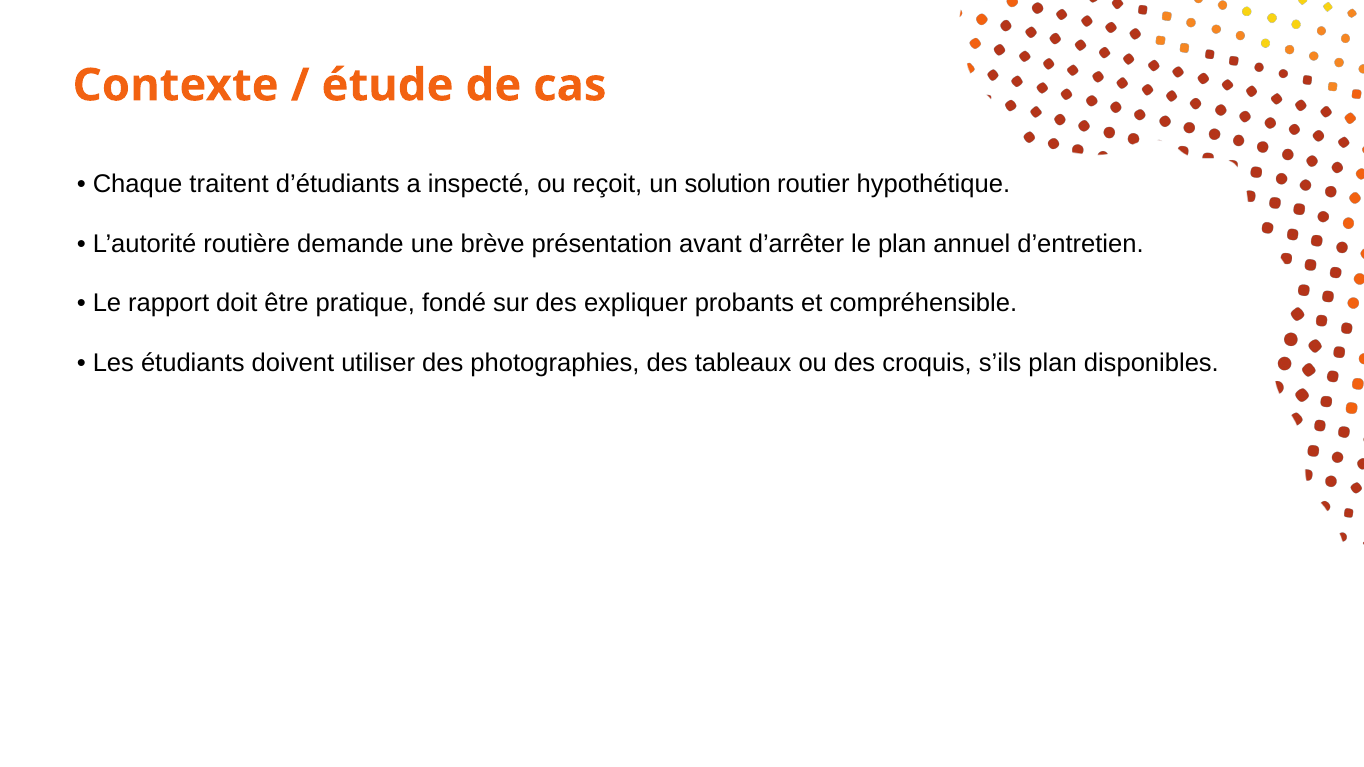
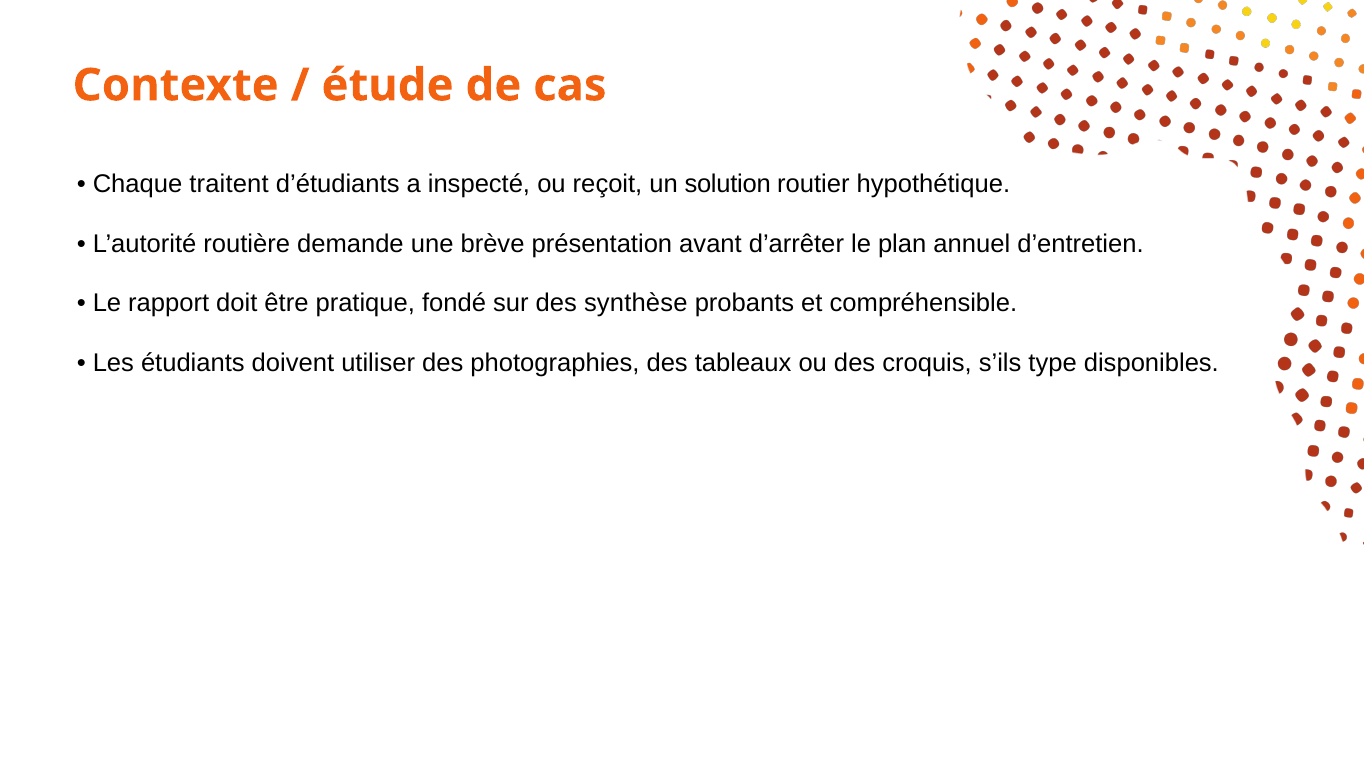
expliquer: expliquer -> synthèse (636, 303)
s’ils plan: plan -> type (1053, 363)
